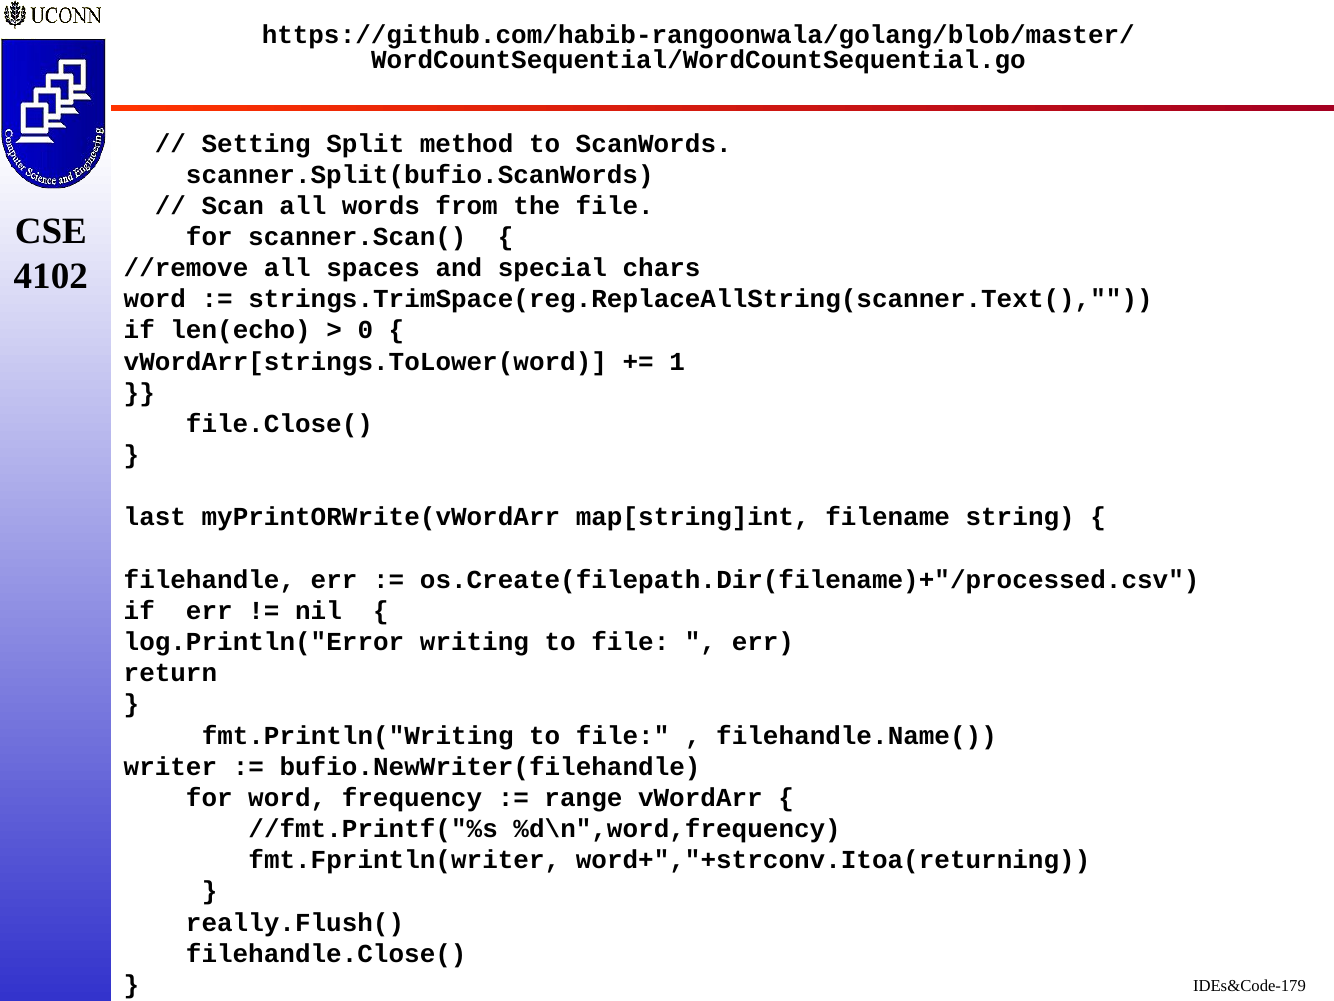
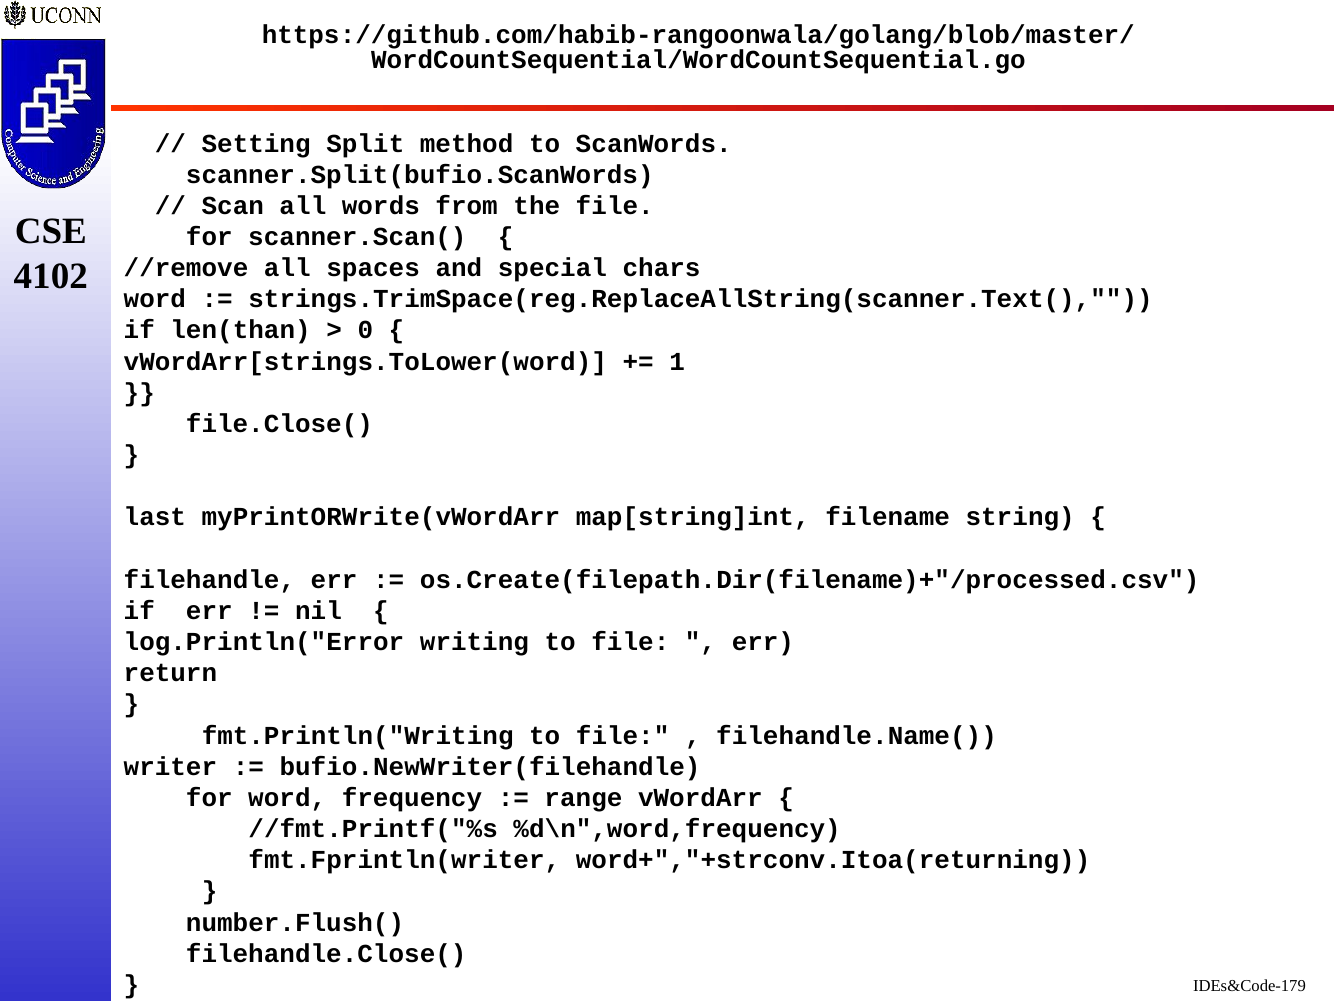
len(echo: len(echo -> len(than (241, 330)
really.Flush(: really.Flush( -> number.Flush( (295, 922)
